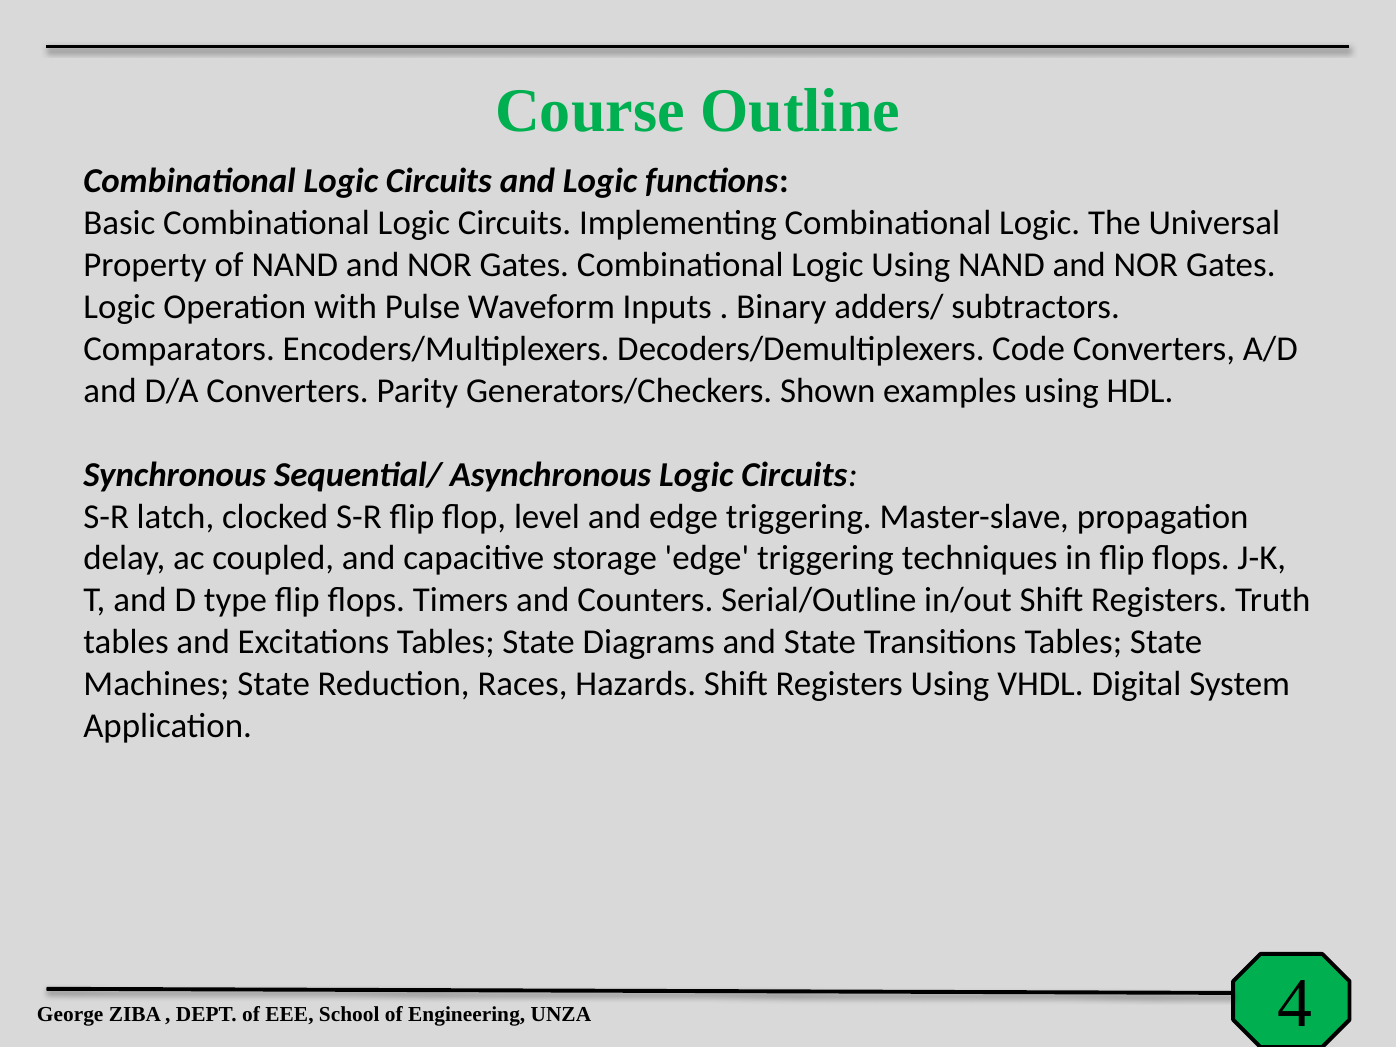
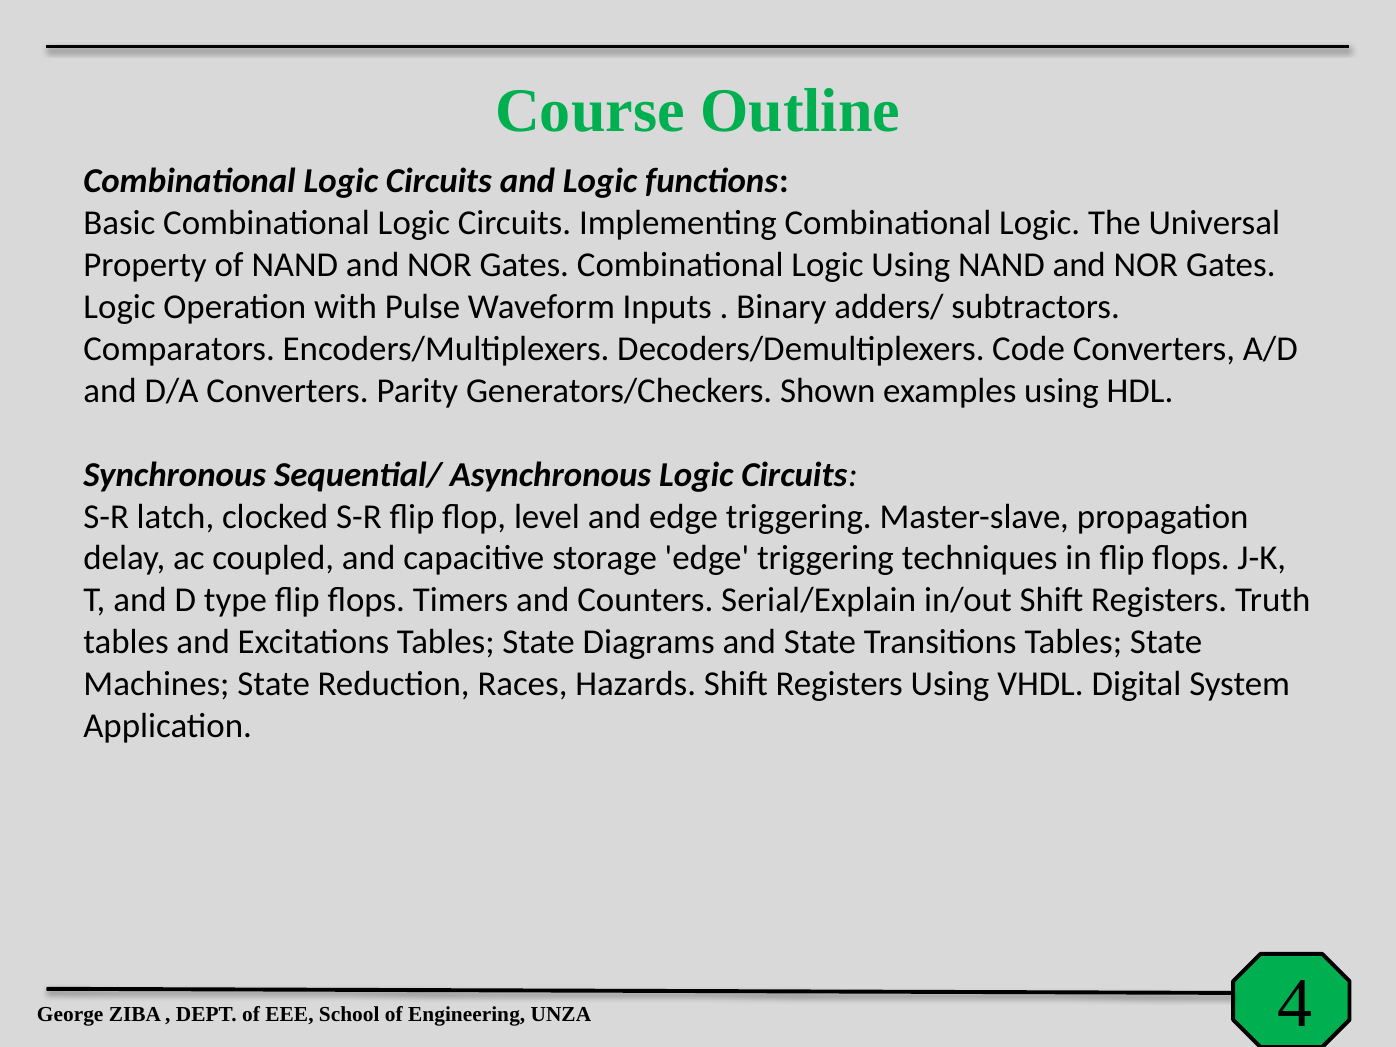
Serial/Outline: Serial/Outline -> Serial/Explain (819, 600)
